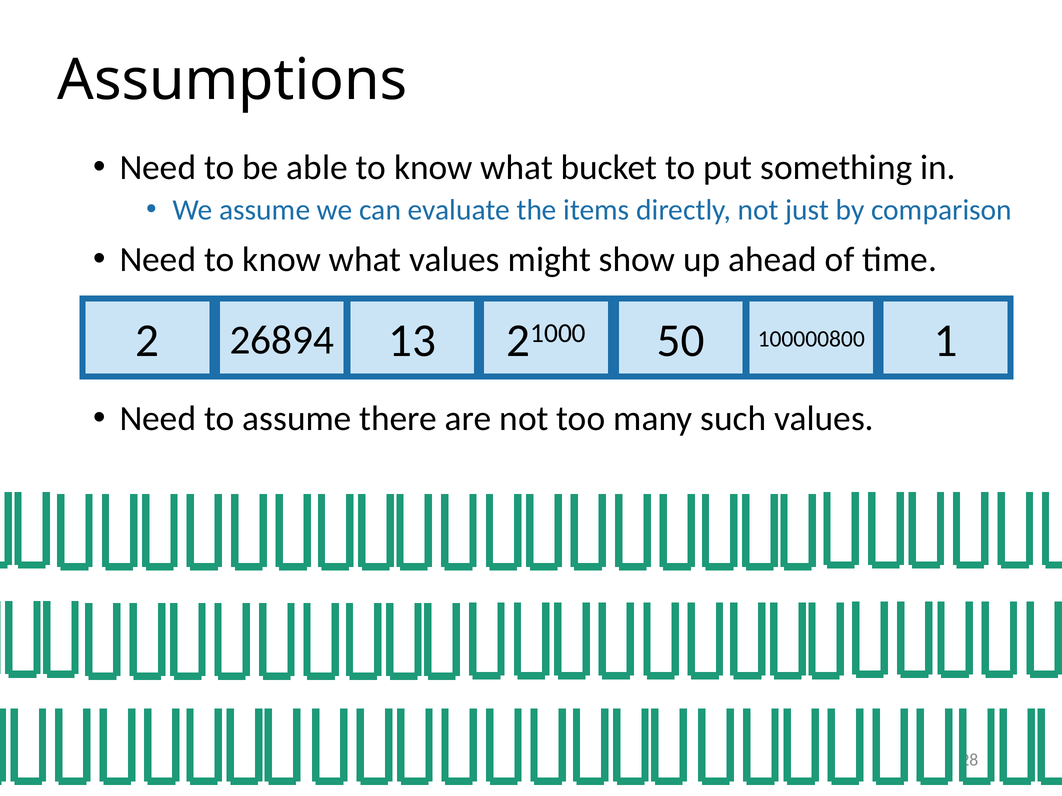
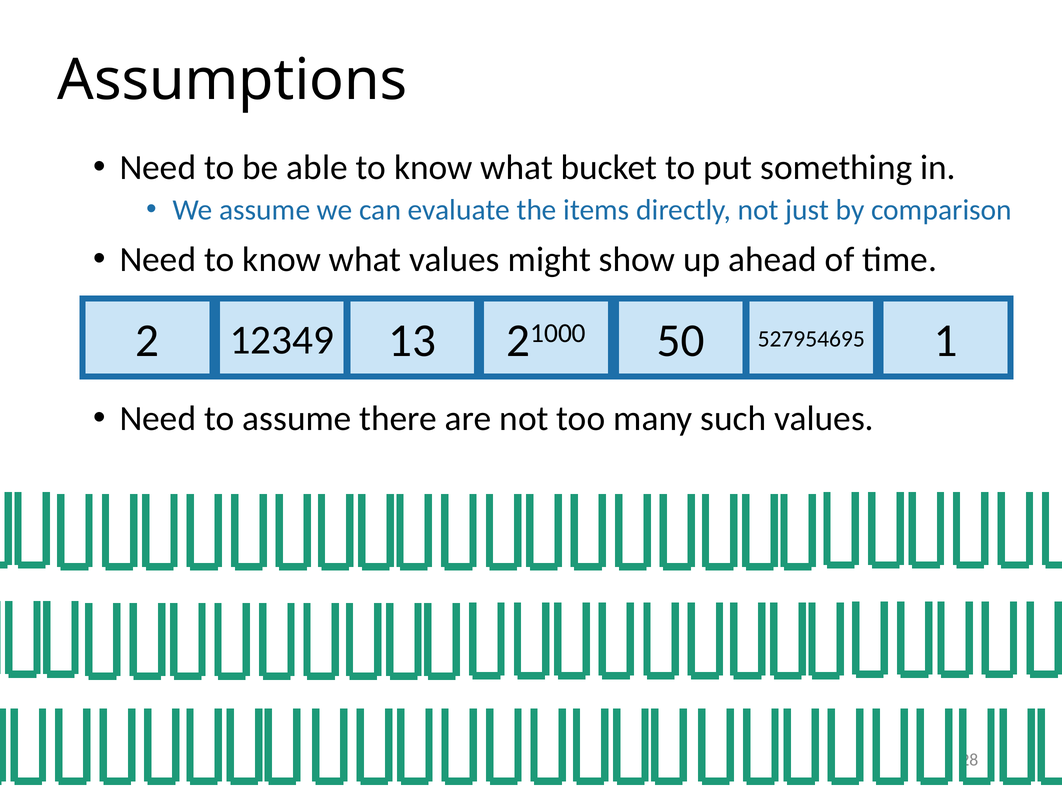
26894: 26894 -> 12349 (282, 341)
100000800: 100000800 -> 527954695 (811, 339)
